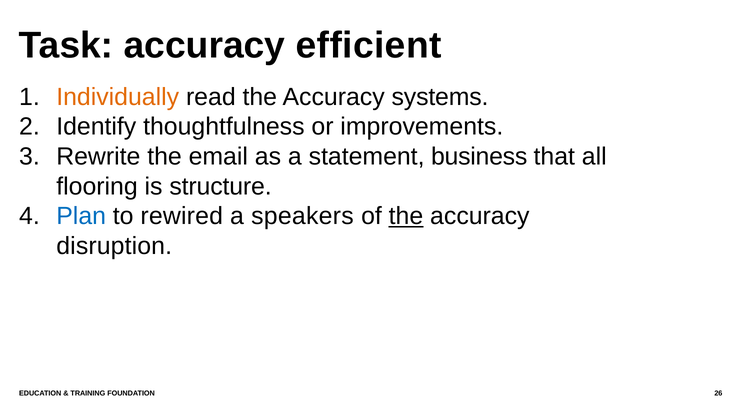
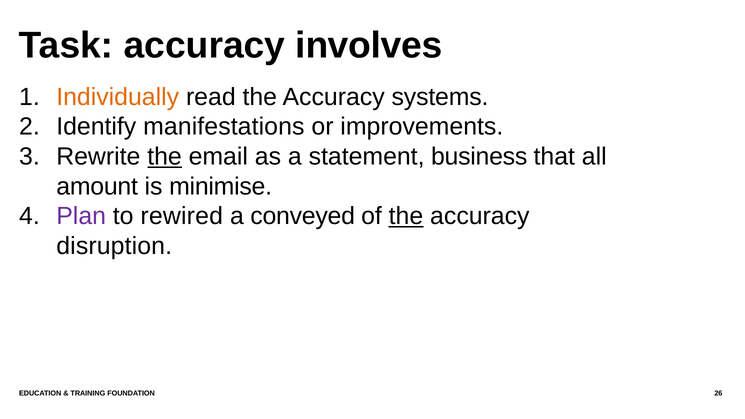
efficient: efficient -> involves (369, 45)
thoughtfulness: thoughtfulness -> manifestations (224, 127)
the underline: none -> present (165, 157)
flooring: flooring -> amount (97, 186)
structure: structure -> minimise (221, 186)
Plan colour: blue -> purple (81, 216)
speakers: speakers -> conveyed (303, 216)
